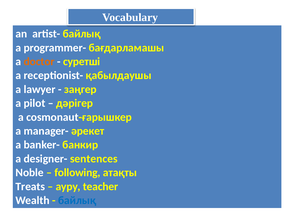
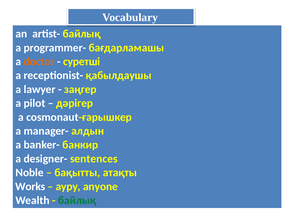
әрекет: әрекет -> алдын (88, 131)
following: following -> бақытты (77, 173)
Treats: Treats -> Works (30, 186)
teacher: teacher -> anyone (100, 186)
байлық colour: blue -> green (77, 200)
